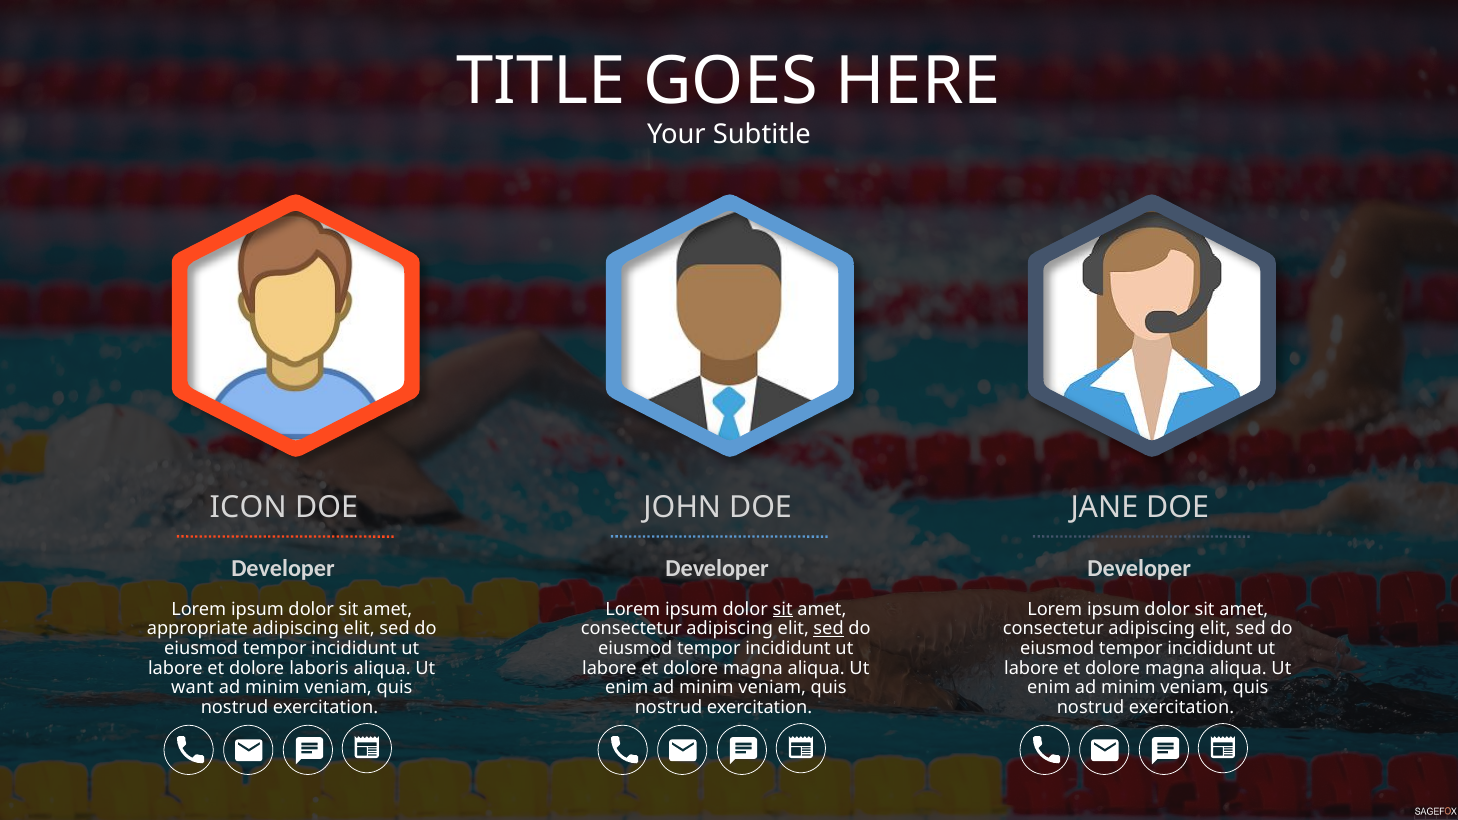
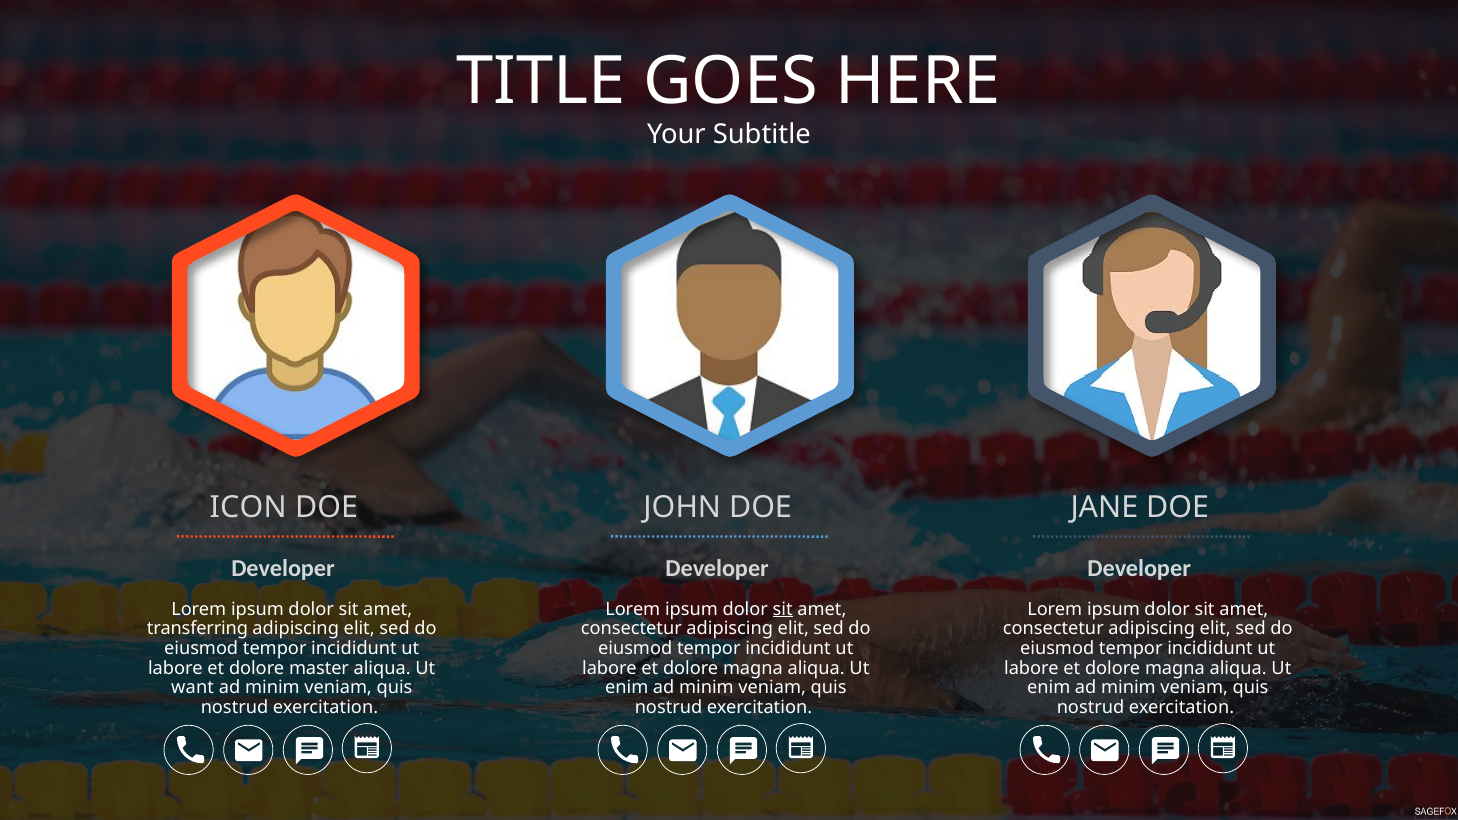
appropriate: appropriate -> transferring (197, 629)
sed underline: present -> none (829, 629)
laboris: laboris -> master (319, 668)
